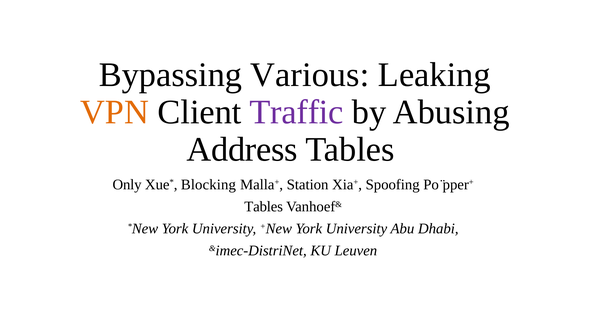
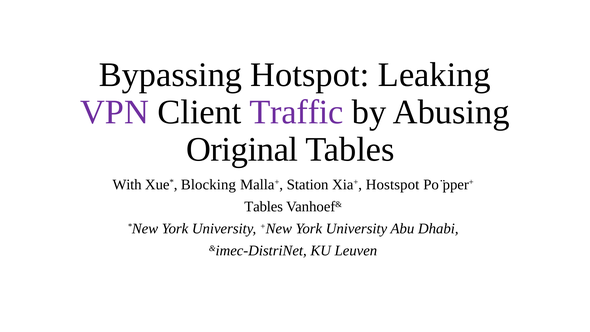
Various: Various -> Hotspot (310, 75)
VPN colour: orange -> purple (114, 112)
Address: Address -> Original (242, 149)
Only: Only -> With (127, 184)
Spoofing: Spoofing -> Hostspot (393, 184)
